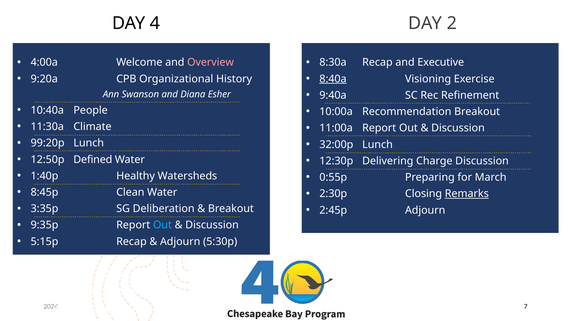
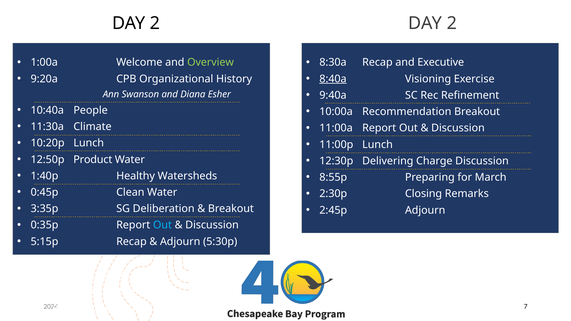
4: 4 -> 2 (155, 23)
4:00a: 4:00a -> 1:00a (44, 62)
Overview colour: pink -> light green (211, 62)
99:20p: 99:20p -> 10:20p (48, 143)
32:00p: 32:00p -> 11:00p (336, 145)
Defined: Defined -> Product (93, 160)
0:55p: 0:55p -> 8:55p (333, 177)
8:45p: 8:45p -> 0:45p (45, 192)
Remarks underline: present -> none (467, 194)
9:35p: 9:35p -> 0:35p (45, 225)
